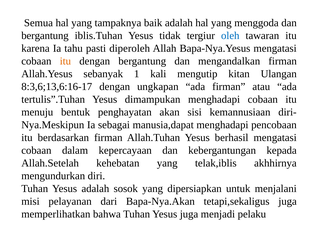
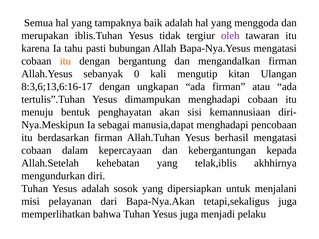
bergantung: bergantung -> merupakan (45, 36)
oleh colour: blue -> purple (230, 36)
diperoleh: diperoleh -> bubungan (130, 48)
1: 1 -> 0 (137, 74)
